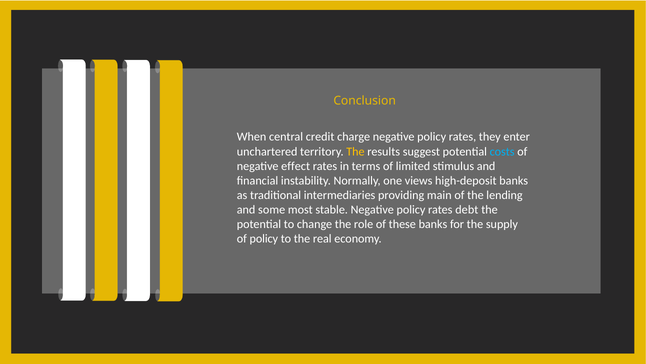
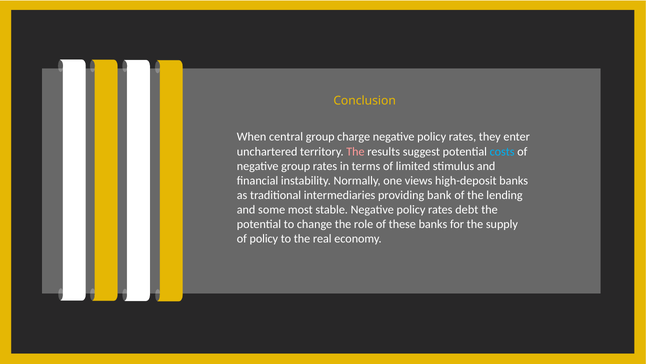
central credit: credit -> group (320, 137)
The colour: yellow -> pink (355, 151)
negative effect: effect -> group (296, 166)
main: main -> bank (439, 195)
